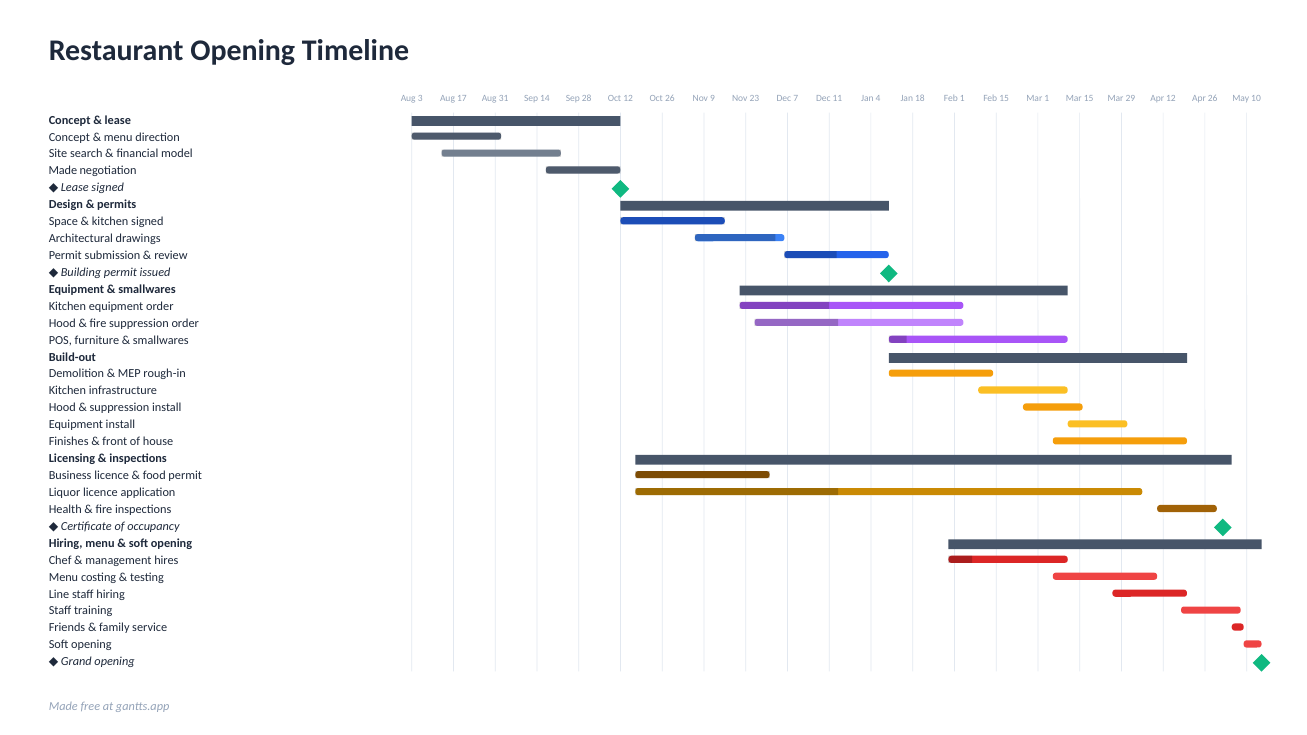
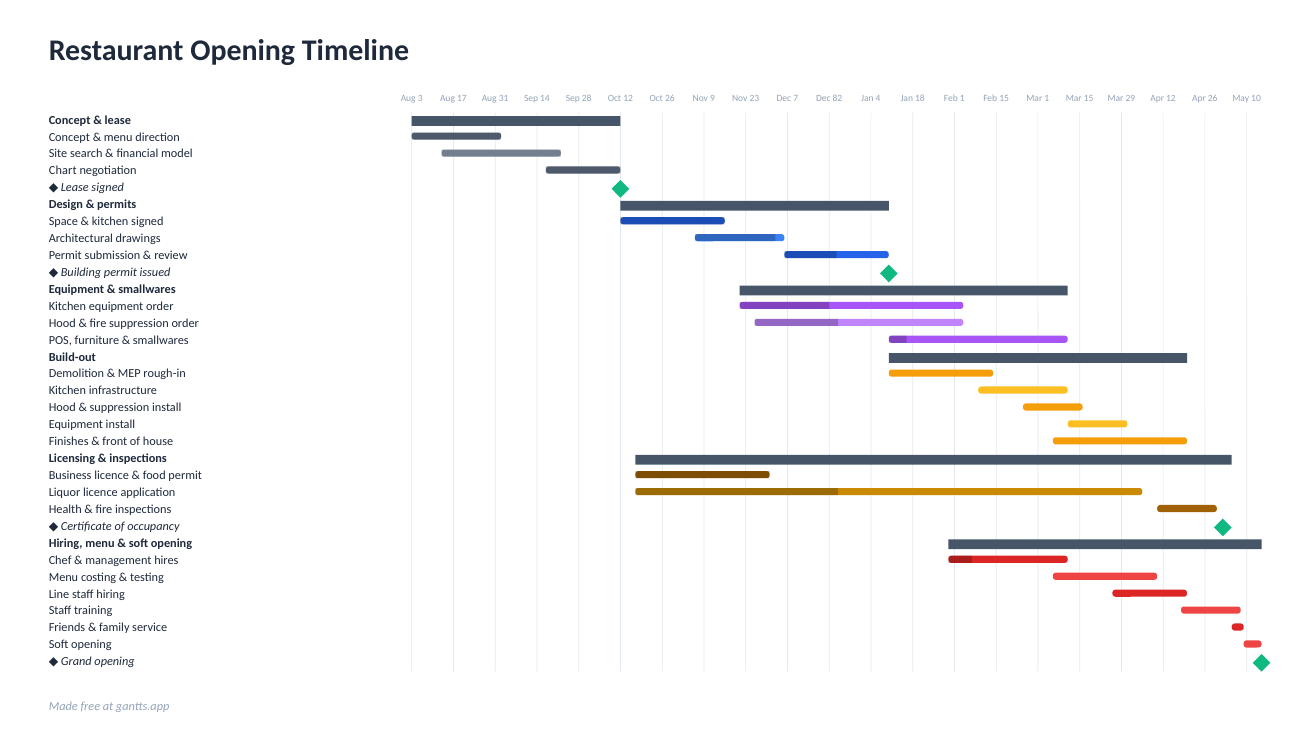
11: 11 -> 82 (838, 98)
Made: Made -> Chart (63, 171)
